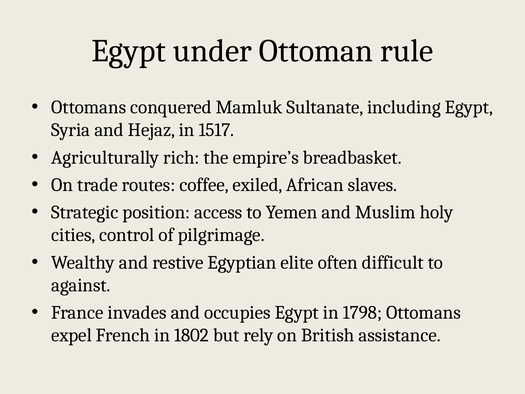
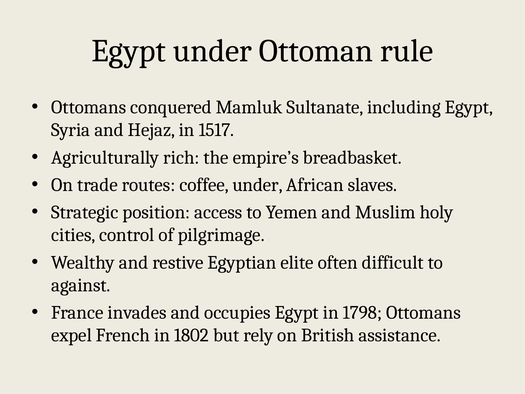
coffee exiled: exiled -> under (257, 185)
